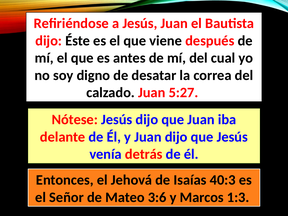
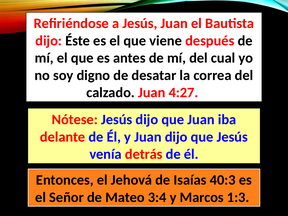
5:27: 5:27 -> 4:27 (183, 93)
3:6: 3:6 -> 3:4 (157, 197)
